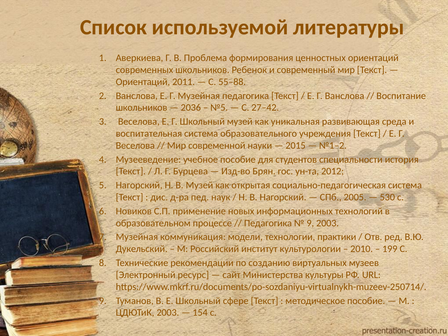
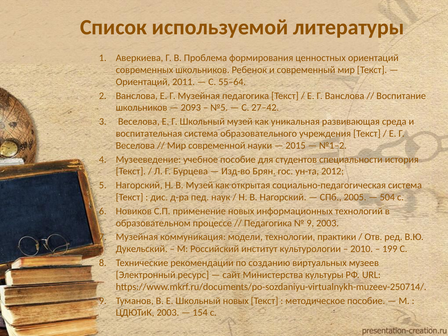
55–88: 55–88 -> 55–64 (232, 82)
2036: 2036 -> 2093 (191, 108)
530: 530 -> 504 (387, 197)
Школьный сфере: сфере -> новых (236, 301)
